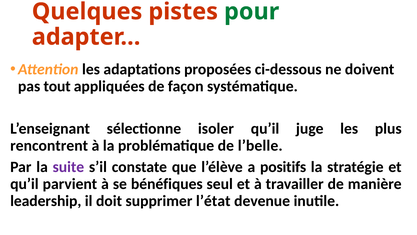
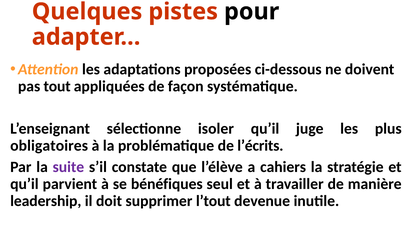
pour colour: green -> black (252, 12)
rencontrent: rencontrent -> obligatoires (49, 145)
l’belle: l’belle -> l’écrits (260, 145)
positifs: positifs -> cahiers (283, 167)
l’état: l’état -> l’tout (213, 200)
